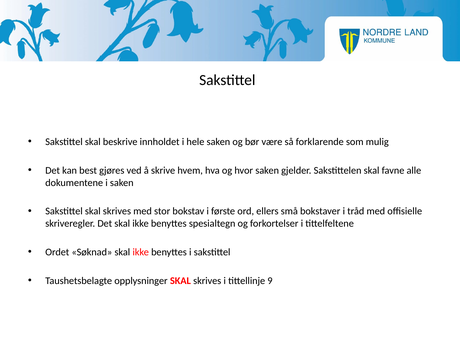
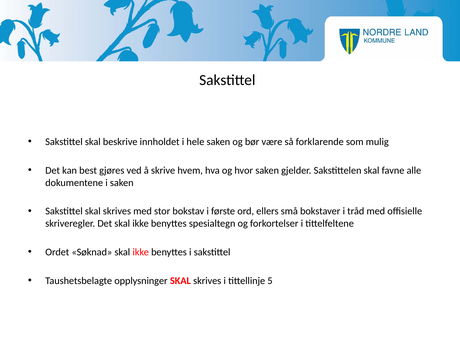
9: 9 -> 5 (270, 281)
